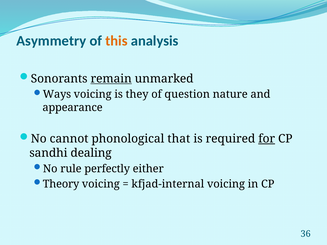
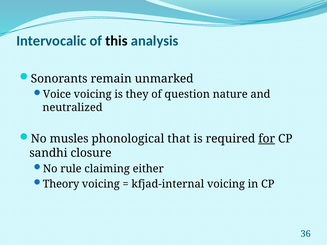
Asymmetry: Asymmetry -> Intervocalic (51, 41)
this colour: orange -> black (116, 41)
remain underline: present -> none (111, 79)
Ways: Ways -> Voice (57, 95)
appearance: appearance -> neutralized (72, 108)
cannot: cannot -> musles (69, 139)
dealing: dealing -> closure (91, 153)
perfectly: perfectly -> claiming (107, 169)
